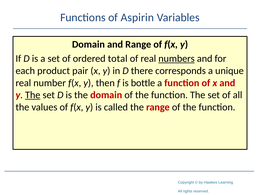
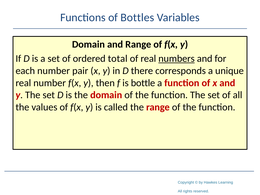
Aspirin: Aspirin -> Bottles (137, 17)
each product: product -> number (54, 71)
The underline: present -> none (33, 95)
